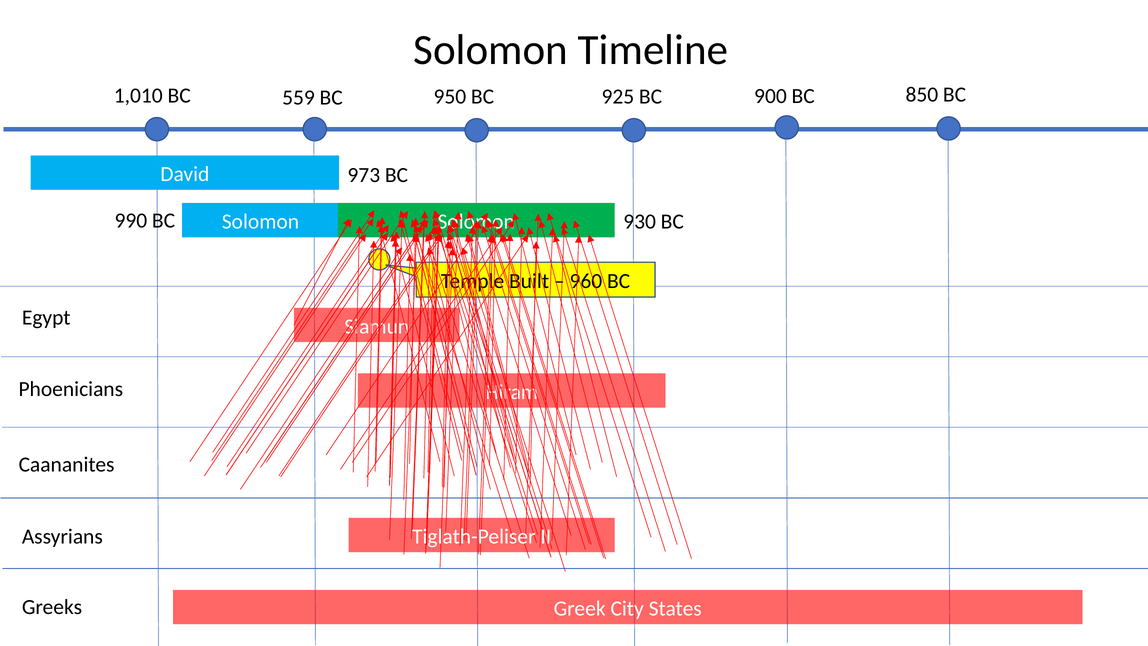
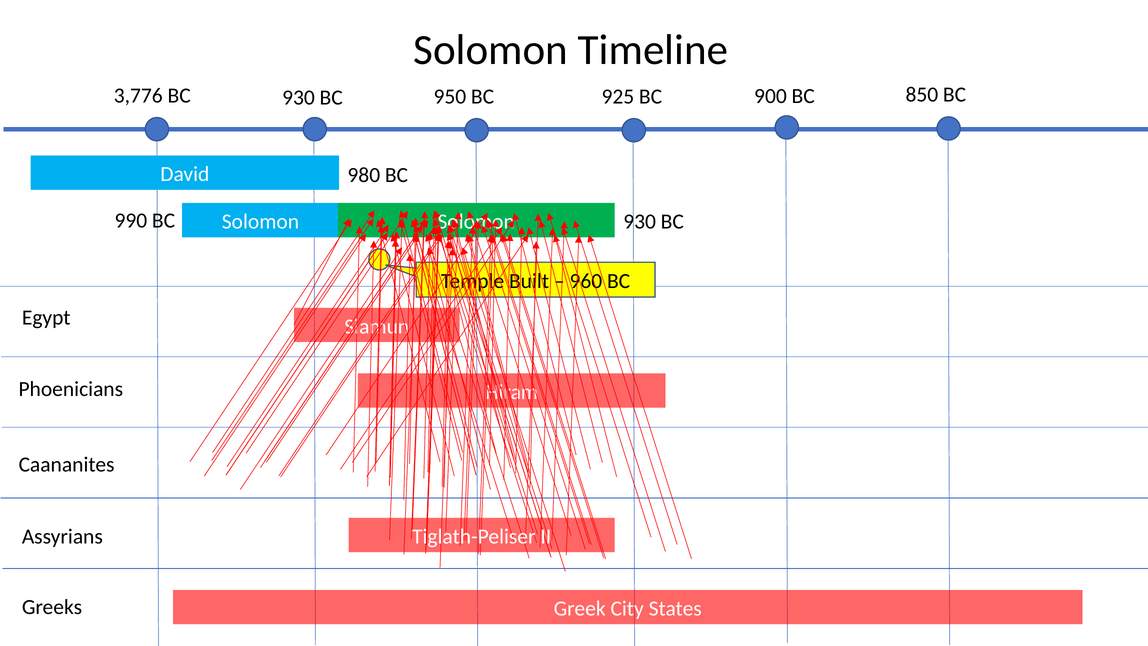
1,010: 1,010 -> 3,776 (138, 95)
559: 559 -> 930 (298, 98)
973: 973 -> 980 (364, 175)
